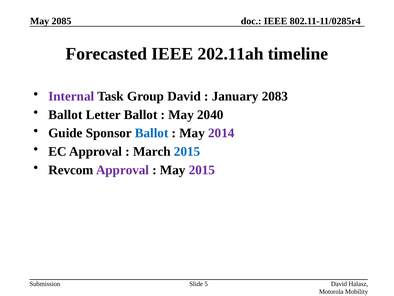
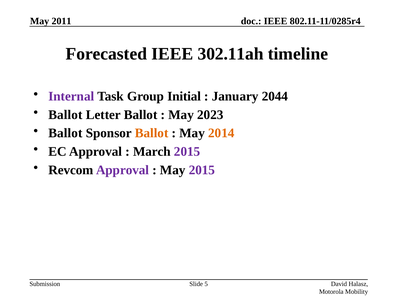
2085: 2085 -> 2011 (61, 21)
202.11ah: 202.11ah -> 302.11ah (231, 54)
Group David: David -> Initial (184, 96)
2083: 2083 -> 2044 (275, 96)
2040: 2040 -> 2023 (210, 115)
Guide: Guide -> Ballot (65, 133)
Ballot colour: blue -> orange (152, 133)
2014 colour: purple -> orange (221, 133)
2015 colour: blue -> purple (187, 151)
